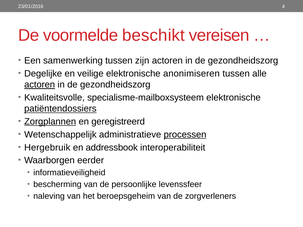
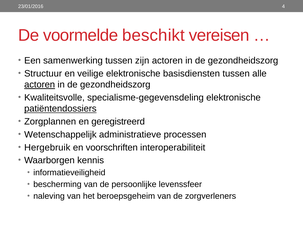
Degelijke: Degelijke -> Structuur (43, 74)
anonimiseren: anonimiseren -> basisdiensten (191, 74)
specialisme-mailboxsysteem: specialisme-mailboxsysteem -> specialisme-gegevensdeling (146, 98)
Zorgplannen underline: present -> none (50, 122)
processen underline: present -> none (185, 135)
addressbook: addressbook -> voorschriften (112, 148)
eerder: eerder -> kennis (91, 161)
